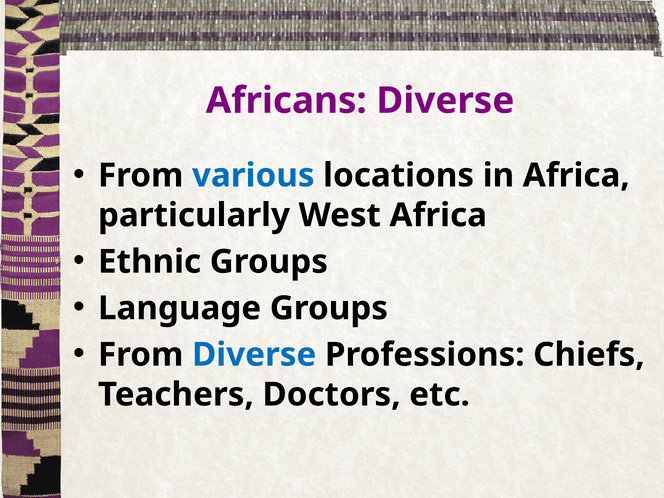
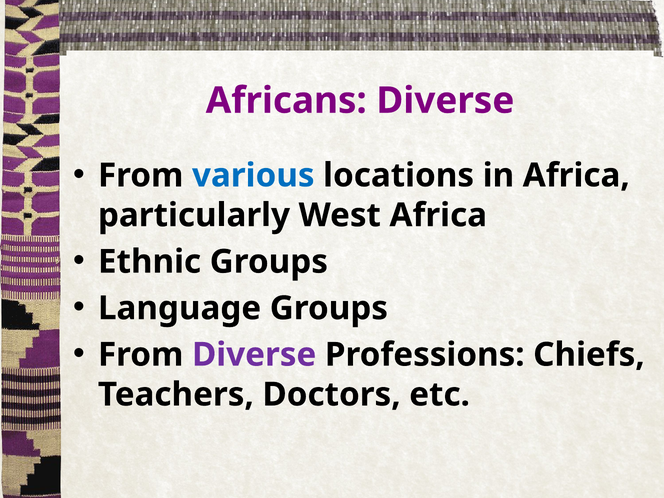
Diverse colour: blue -> purple (254, 355)
